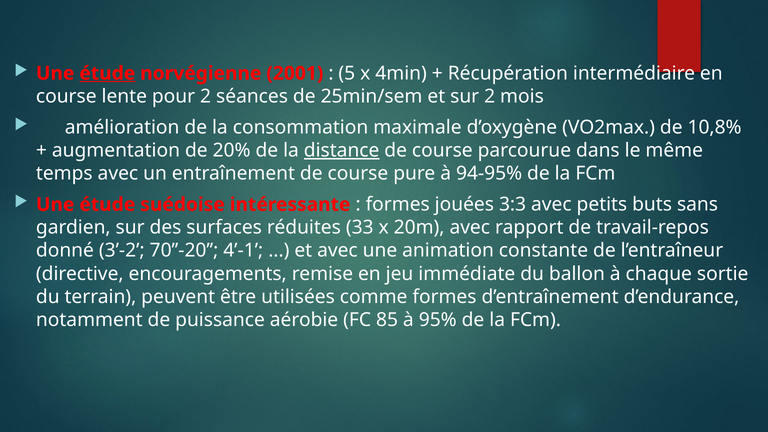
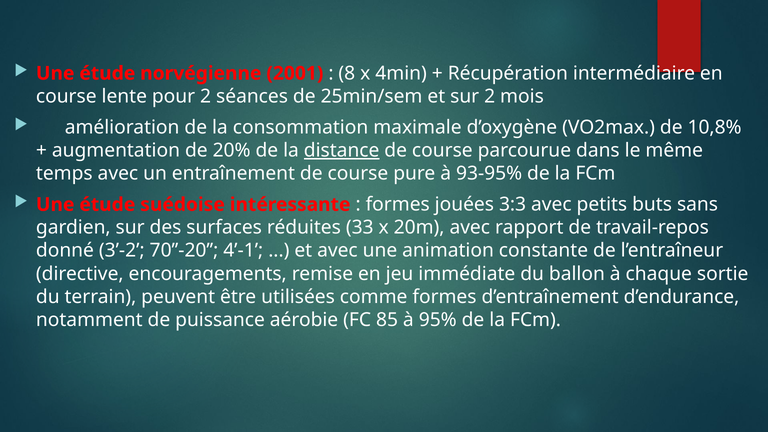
étude underline: present -> none (107, 73)
5: 5 -> 8 (347, 73)
94-95%: 94-95% -> 93-95% (489, 174)
